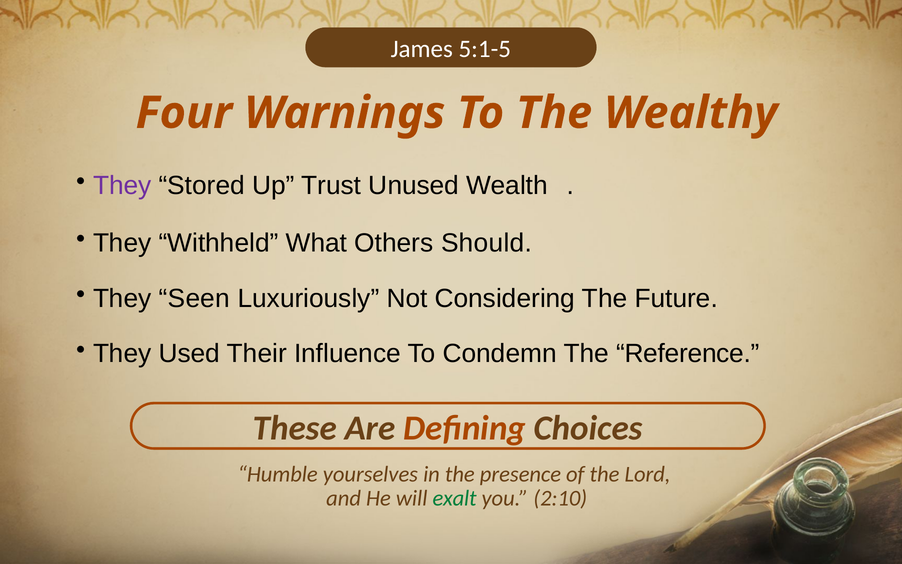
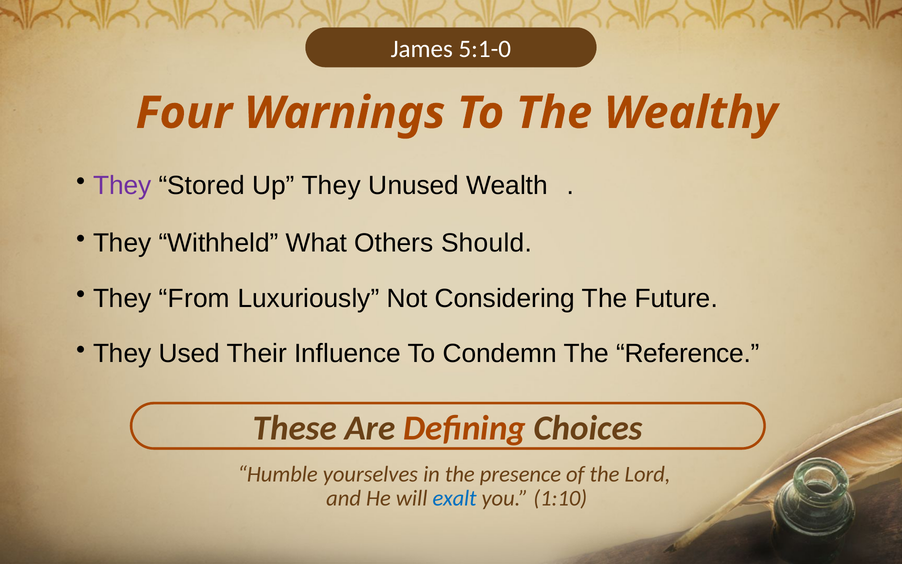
5:1-5: 5:1-5 -> 5:1-0 (485, 49)
Up Trust: Trust -> They (331, 185)
Seen: Seen -> From (194, 298)
exalt colour: green -> blue (455, 498)
2:10: 2:10 -> 1:10 (560, 498)
